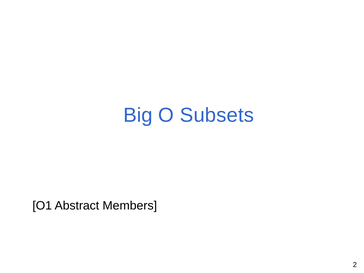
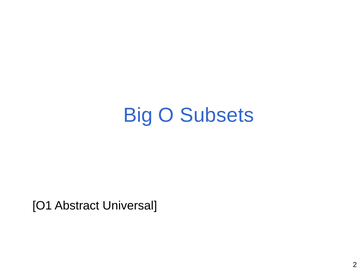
Members: Members -> Universal (130, 205)
